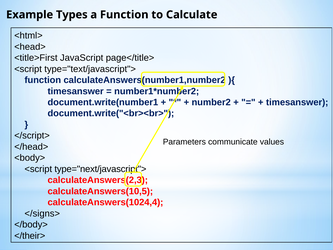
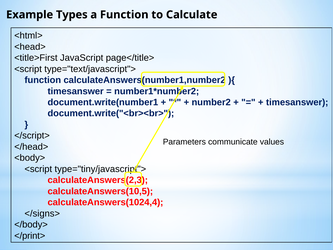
type="next/javascript">: type="next/javascript"> -> type="tiny/javascript"> (100, 169)
</their>: </their> -> </print> (30, 235)
